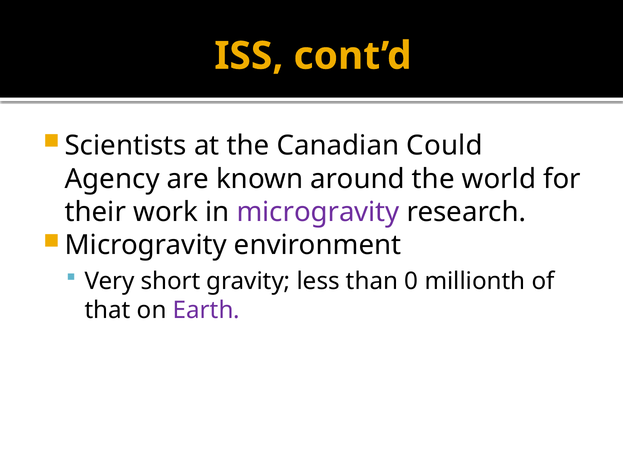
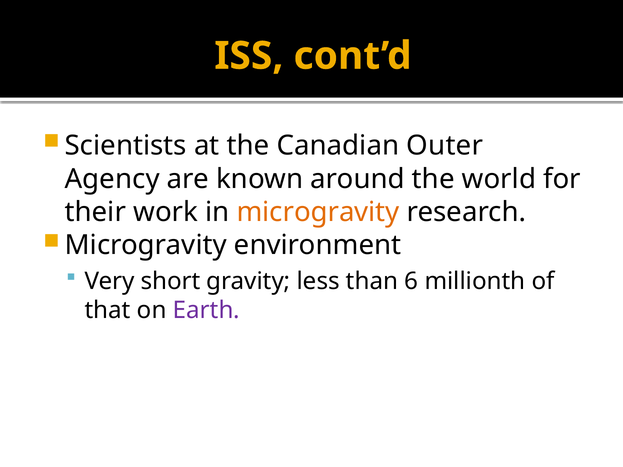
Could: Could -> Outer (445, 146)
microgravity colour: purple -> orange (318, 212)
0: 0 -> 6 (411, 281)
